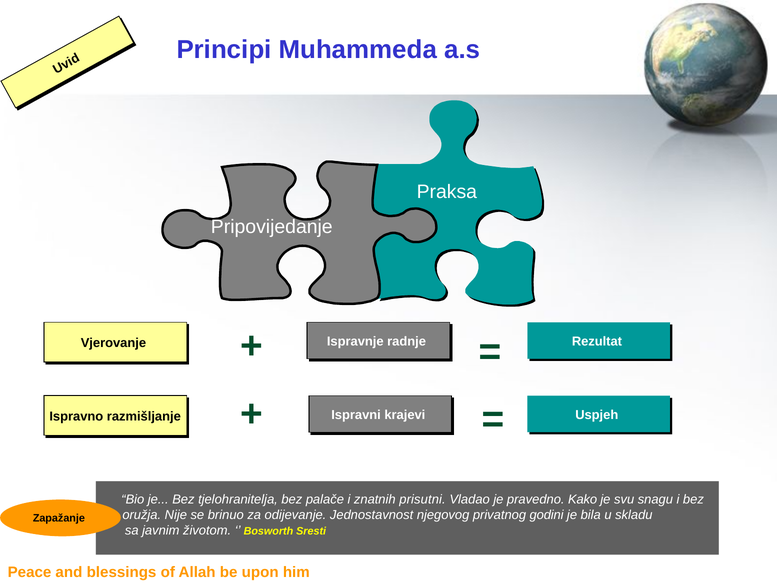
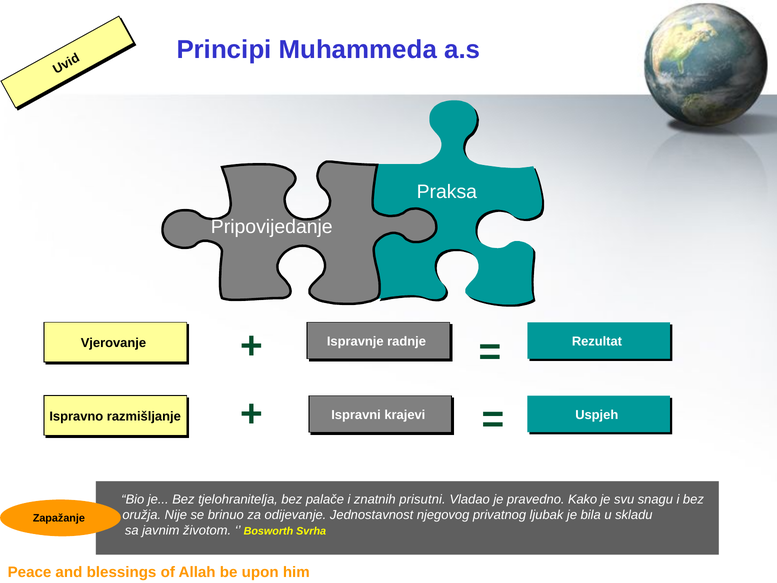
godini: godini -> ljubak (547, 515)
Sresti: Sresti -> Svrha (311, 531)
